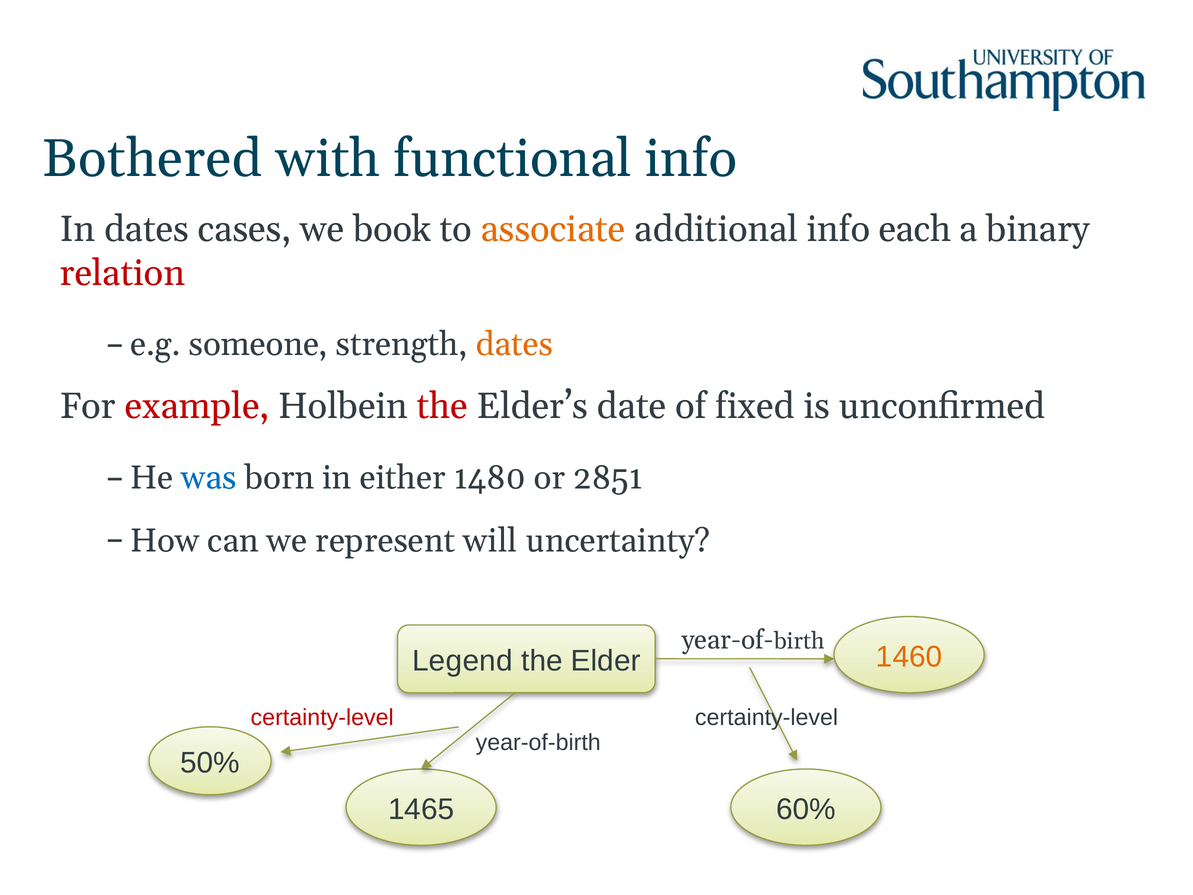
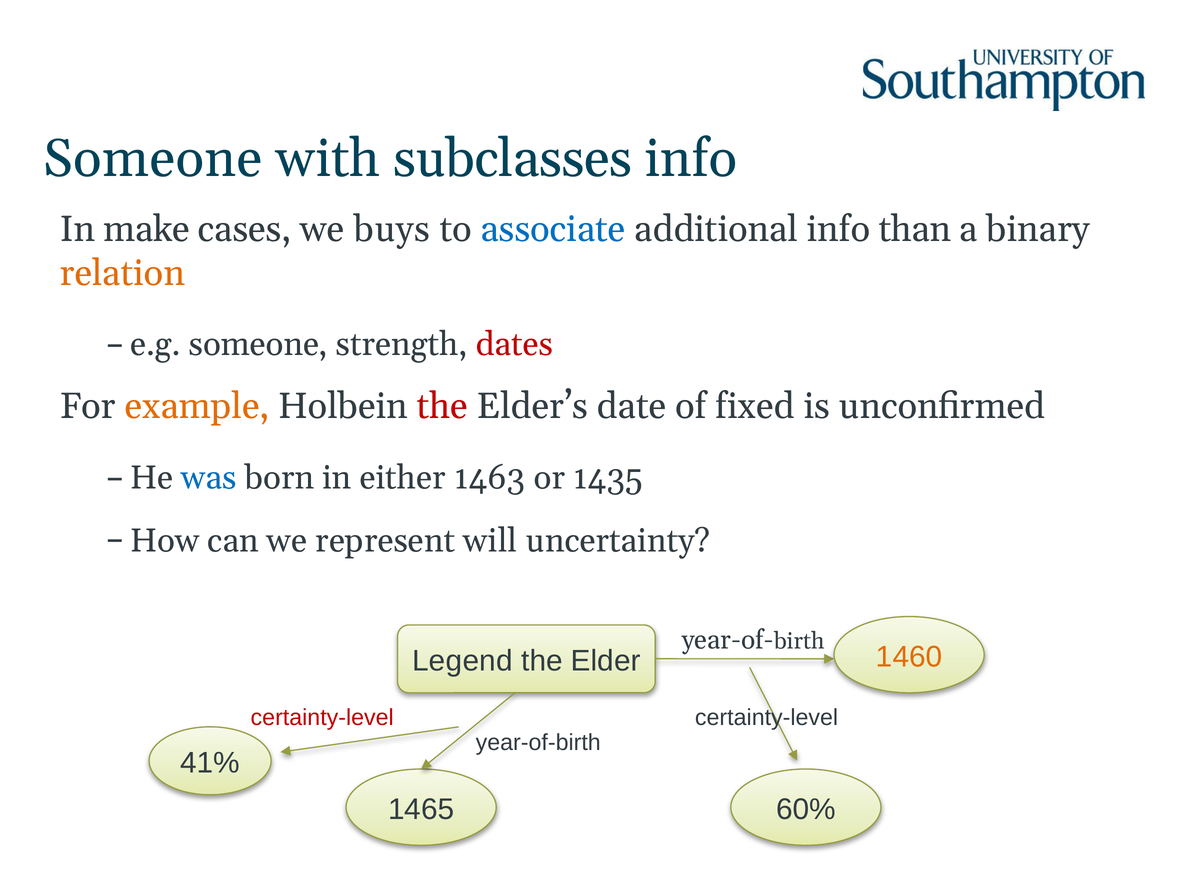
Bothered: Bothered -> Someone (153, 159)
functional: functional -> subclasses (513, 159)
In dates: dates -> make (147, 229)
book: book -> buys (392, 229)
associate colour: orange -> blue (553, 229)
each: each -> than (915, 229)
relation colour: red -> orange (122, 273)
dates colour: orange -> red (514, 344)
example colour: red -> orange (197, 406)
1480: 1480 -> 1463 (490, 477)
2851: 2851 -> 1435 (608, 477)
50%: 50% -> 41% (210, 763)
